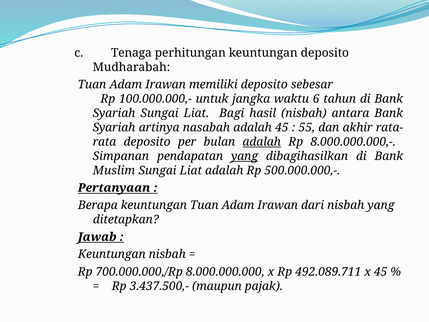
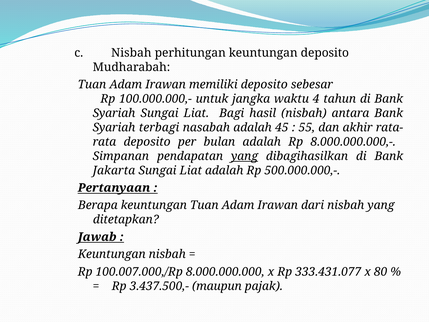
c Tenaga: Tenaga -> Nisbah (131, 53)
6: 6 -> 4 (316, 99)
artinya: artinya -> terbagi (159, 127)
adalah underline: present -> none (262, 142)
Muslim: Muslim -> Jakarta (114, 170)
700.000.000,/Rp: 700.000.000,/Rp -> 100.007.000,/Rp (139, 272)
492.089.711: 492.089.711 -> 333.431.077 (328, 272)
x 45: 45 -> 80 (381, 272)
